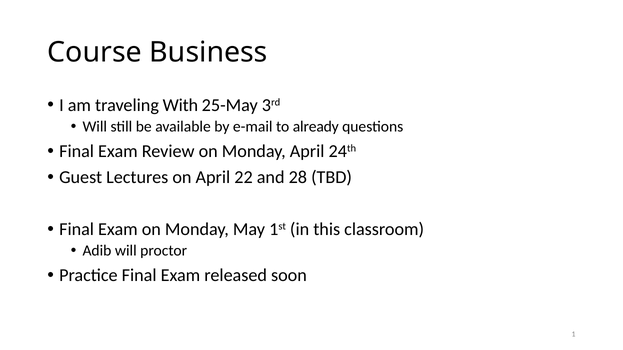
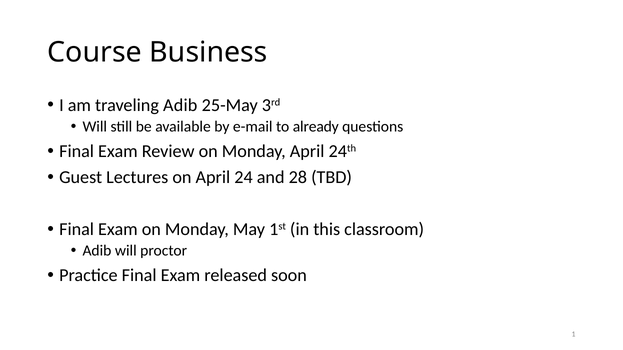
traveling With: With -> Adib (180, 105)
22: 22 -> 24 (244, 178)
